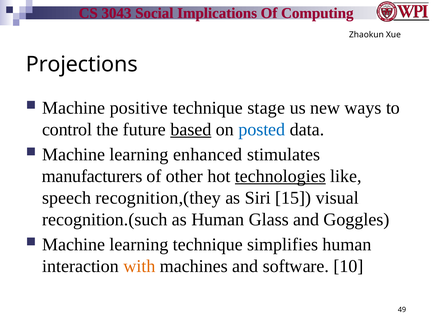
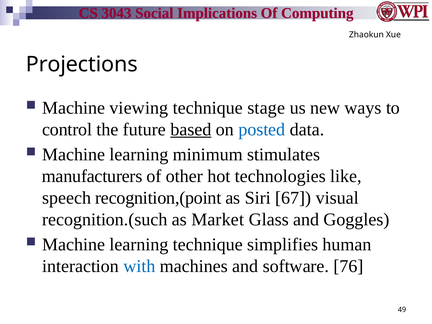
positive: positive -> viewing (139, 108)
enhanced: enhanced -> minimum (208, 155)
technologies underline: present -> none (280, 176)
recognition,(they: recognition,(they -> recognition,(point (158, 198)
15: 15 -> 67 (293, 198)
as Human: Human -> Market (218, 219)
with colour: orange -> blue (139, 266)
10: 10 -> 76 (349, 266)
